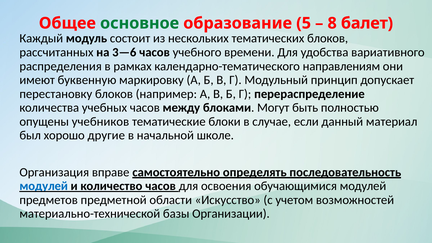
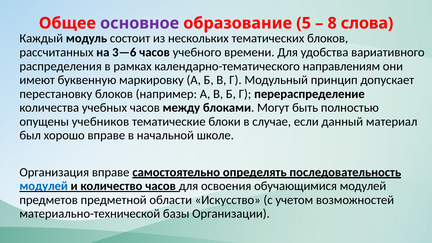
основное colour: green -> purple (140, 23)
балет: балет -> слова (367, 23)
хорошо другие: другие -> вправе (106, 135)
